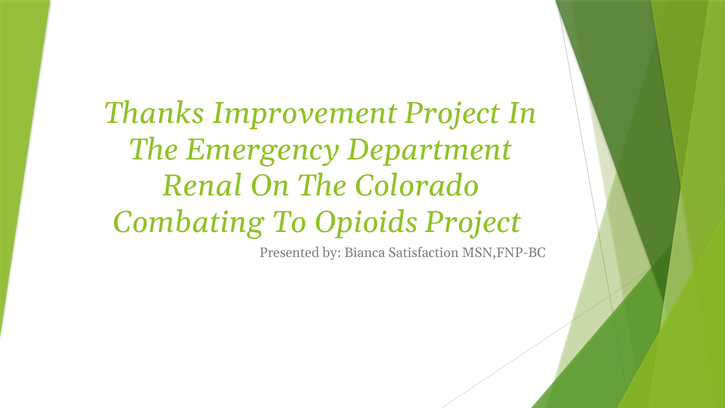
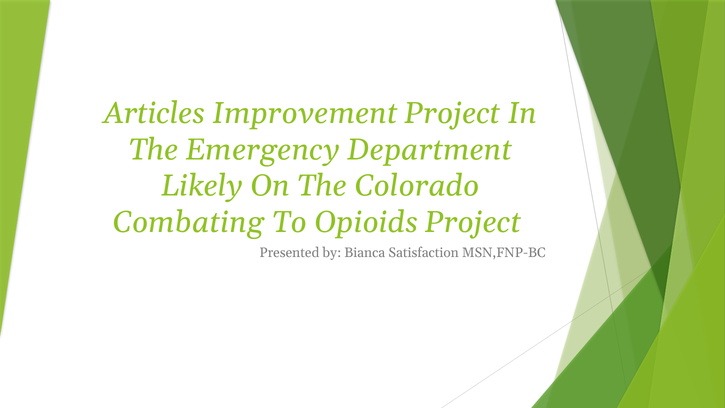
Thanks: Thanks -> Articles (154, 113)
Renal: Renal -> Likely (202, 186)
